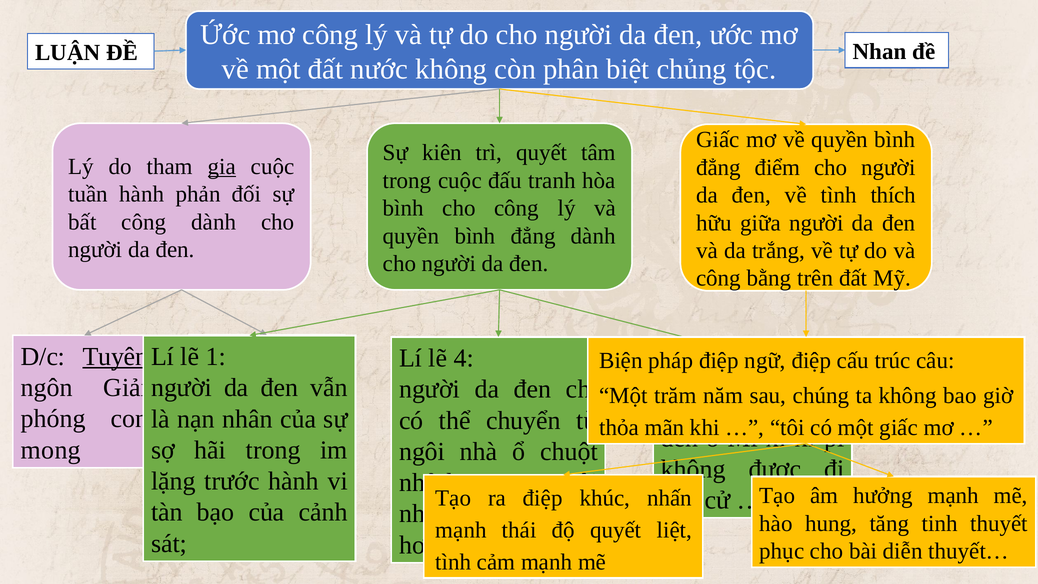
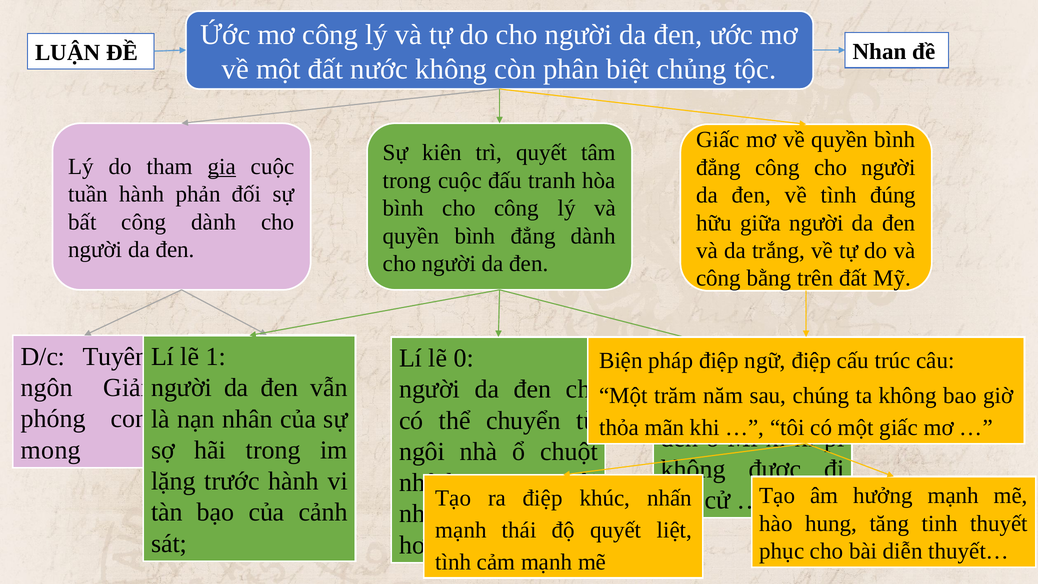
đẳng điểm: điểm -> công (777, 168)
thích: thích -> đúng (893, 195)
Tuyên underline: present -> none (115, 357)
4: 4 -> 0 (464, 358)
